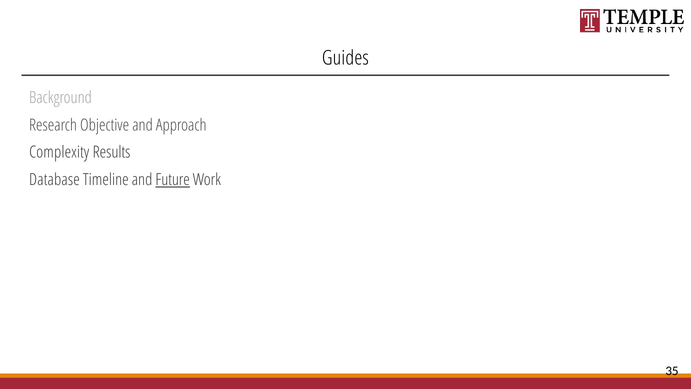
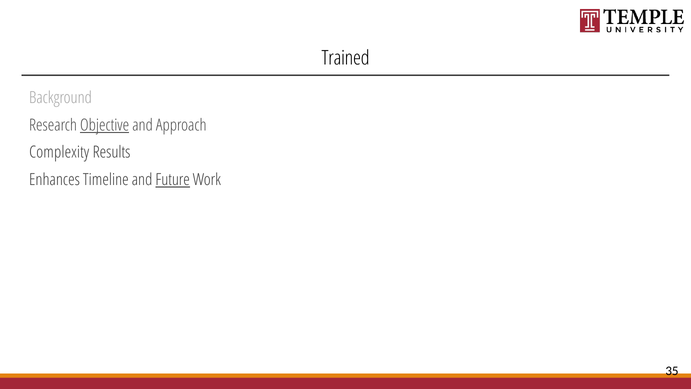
Guides: Guides -> Trained (346, 58)
Objective underline: none -> present (105, 125)
Database: Database -> Enhances (54, 180)
